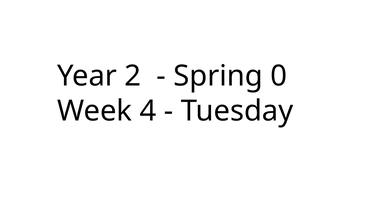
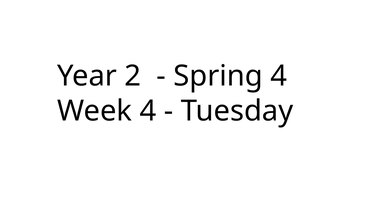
Spring 0: 0 -> 4 (279, 76)
